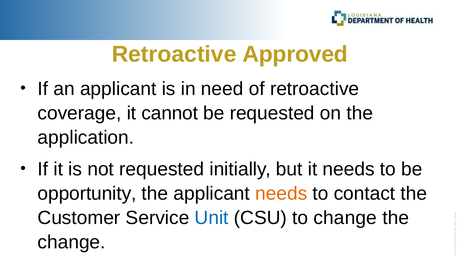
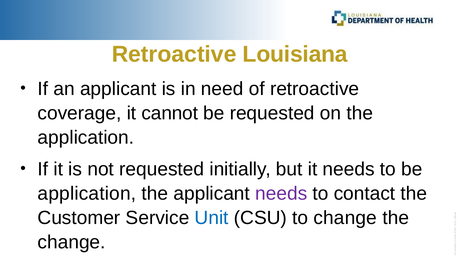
Approved: Approved -> Louisiana (295, 54)
opportunity: opportunity -> application (87, 194)
needs colour: orange -> purple (281, 194)
